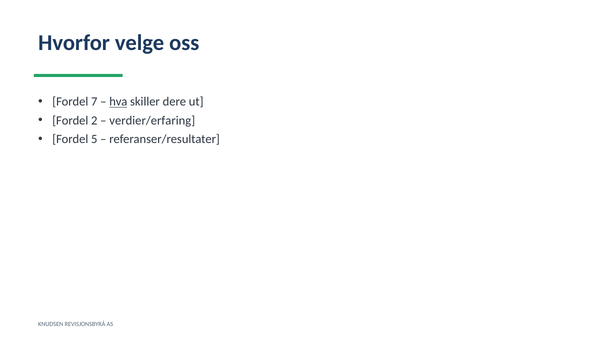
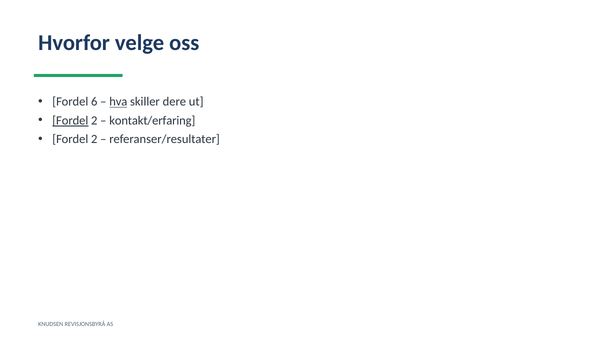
7: 7 -> 6 (94, 102)
Fordel underline: none -> present (70, 121)
verdier/erfaring: verdier/erfaring -> kontakt/erfaring (152, 121)
5: 5 -> 2 (94, 139)
